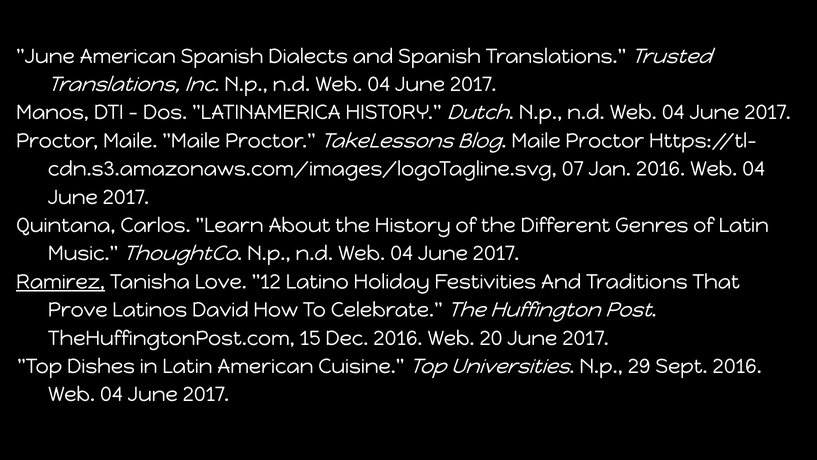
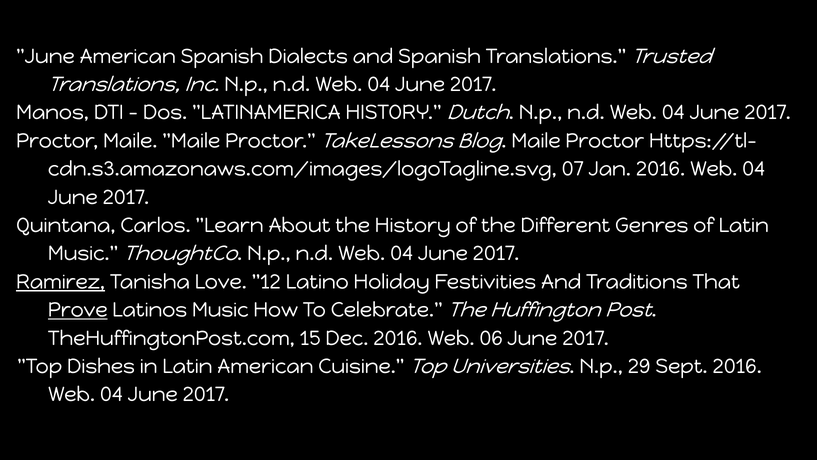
Prove underline: none -> present (78, 310)
Latinos David: David -> Music (220, 310)
20: 20 -> 06 (491, 338)
